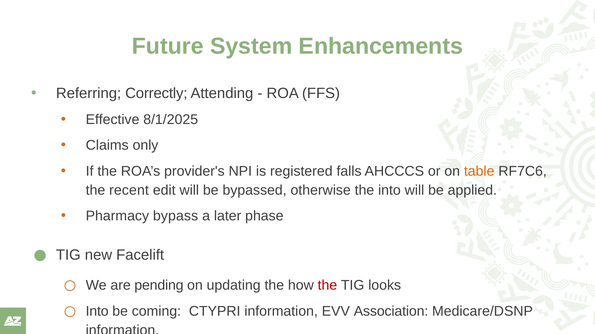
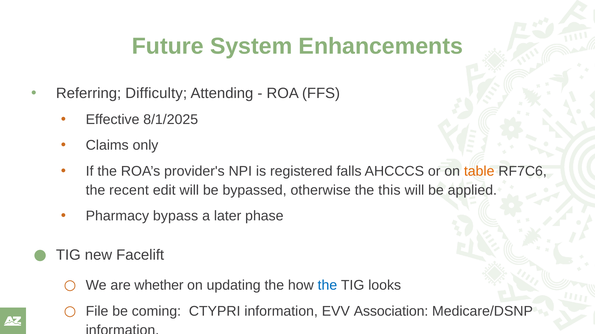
Correctly: Correctly -> Difficulty (156, 94)
the into: into -> this (389, 191)
pending: pending -> whether (159, 286)
the colour: red -> blue (327, 286)
Into: Into -> File (97, 312)
